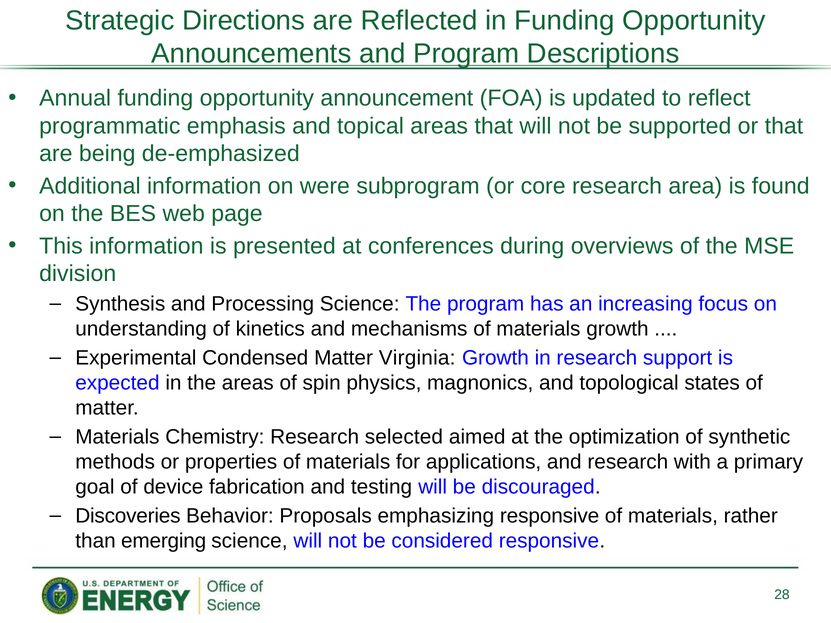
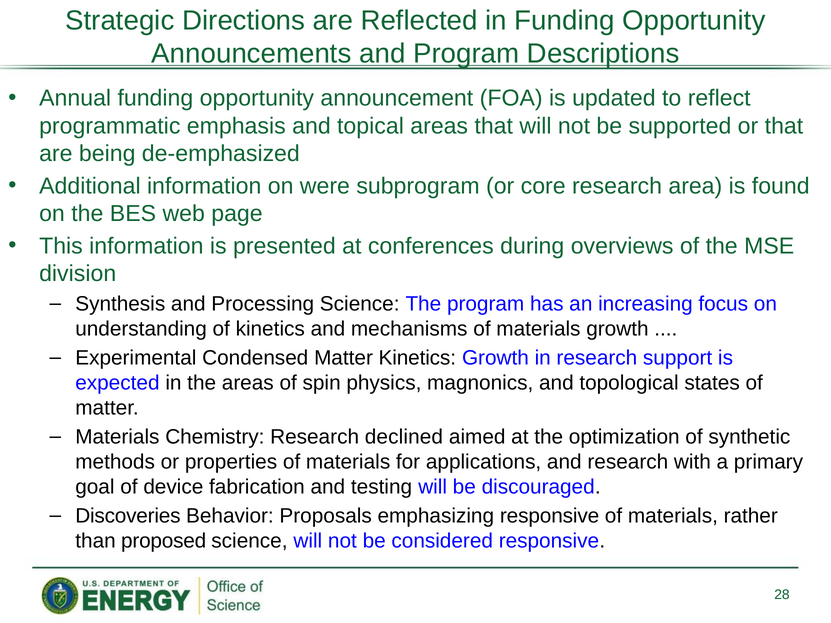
Matter Virginia: Virginia -> Kinetics (417, 358)
selected: selected -> declined (404, 437)
emerging: emerging -> proposed (164, 541)
